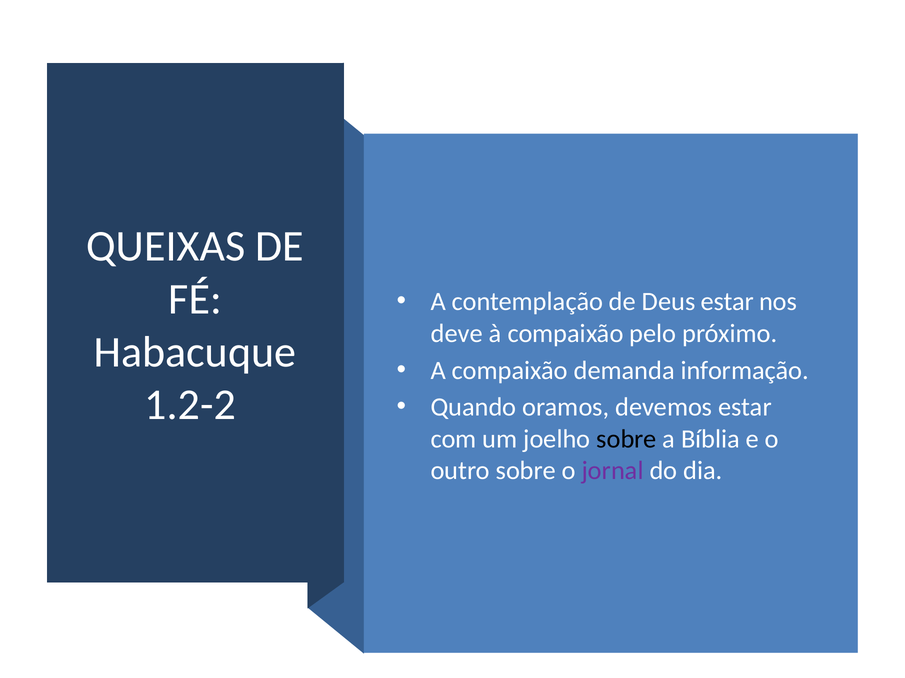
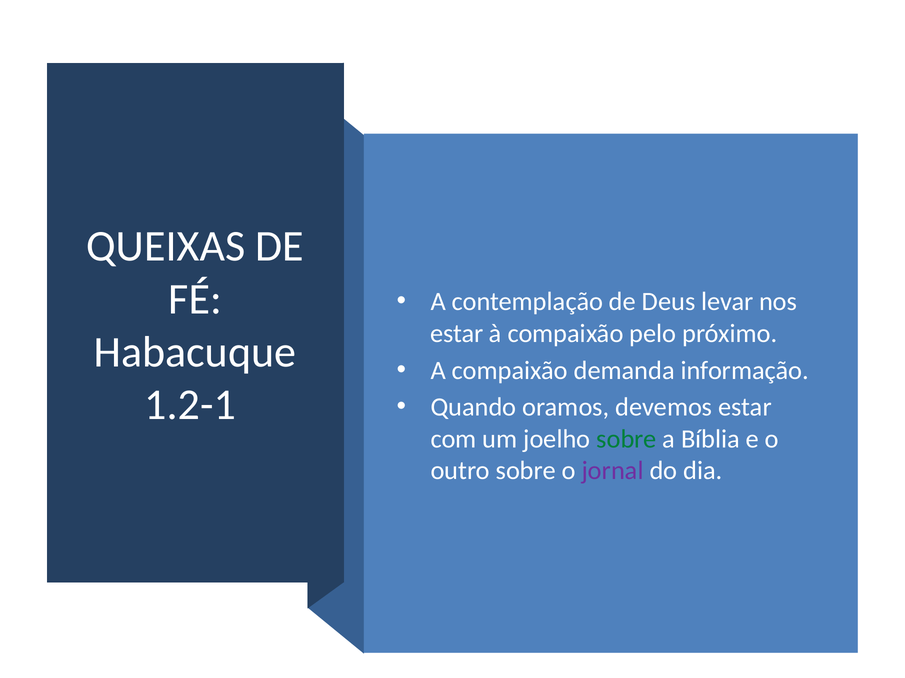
Deus estar: estar -> levar (727, 302)
deve: deve -> estar (457, 334)
1.2-2: 1.2-2 -> 1.2-1 (190, 405)
sobre colour: black -> green (626, 439)
